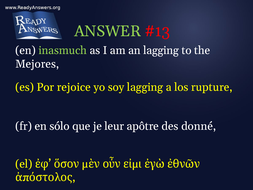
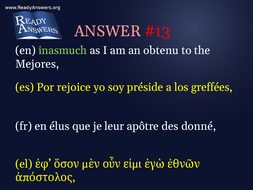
ANSWER colour: light green -> pink (108, 31)
an lagging: lagging -> obtenu (161, 50)
soy lagging: lagging -> préside (145, 87)
rupture: rupture -> greffées (212, 87)
sólo: sólo -> élus (59, 126)
